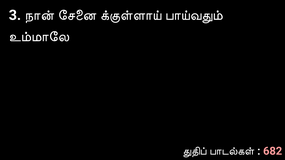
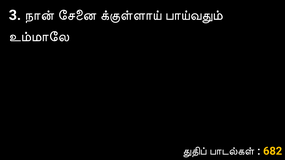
682 colour: pink -> yellow (273, 151)
